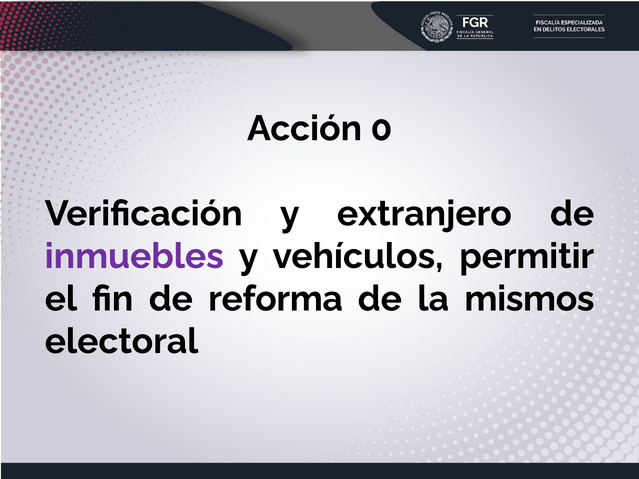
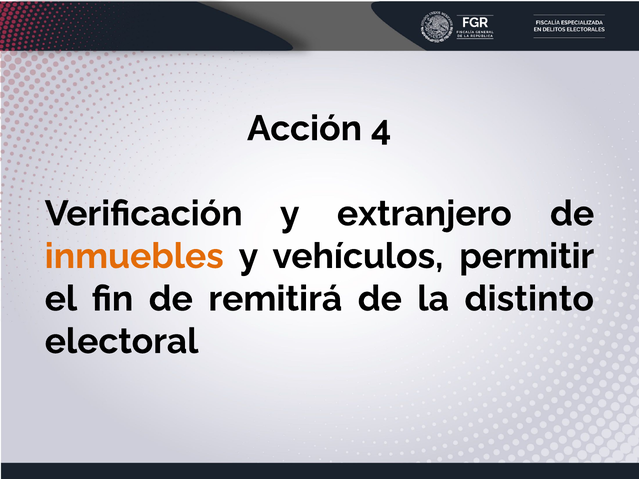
0: 0 -> 4 (381, 129)
inmuebles colour: purple -> orange (134, 256)
reforma: reforma -> remitirá (275, 299)
mismos: mismos -> distinto (529, 299)
